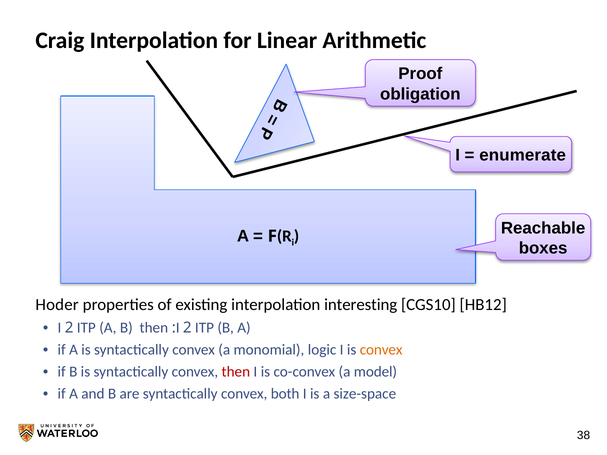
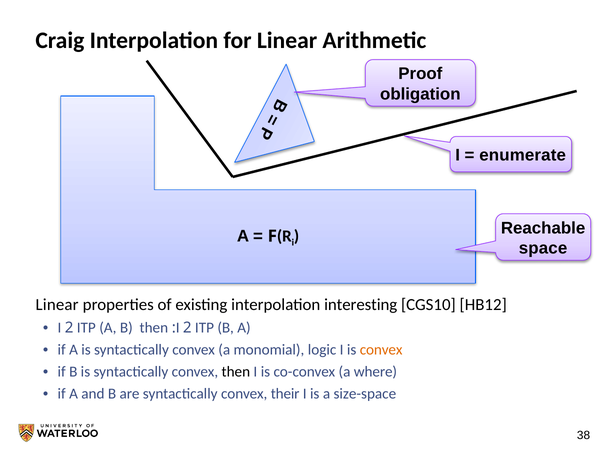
boxes: boxes -> space (543, 248)
Hoder: Hoder -> Linear (57, 305)
then colour: red -> black (236, 372)
model: model -> where (375, 372)
both: both -> their (285, 394)
